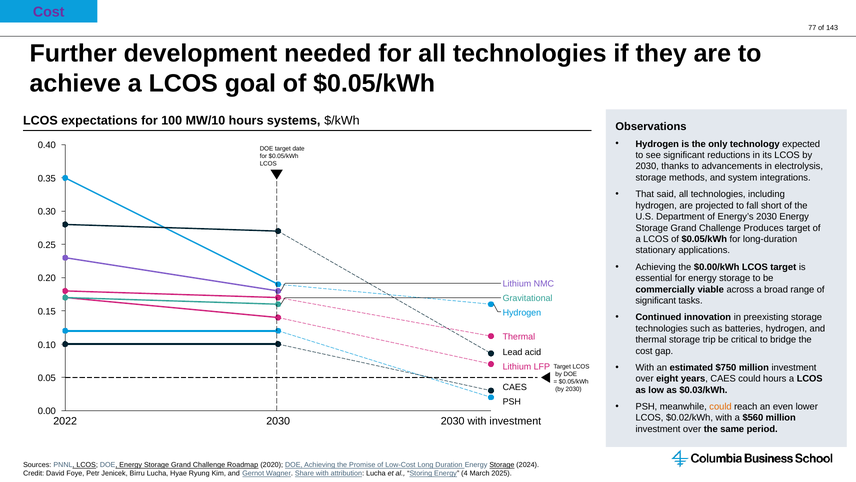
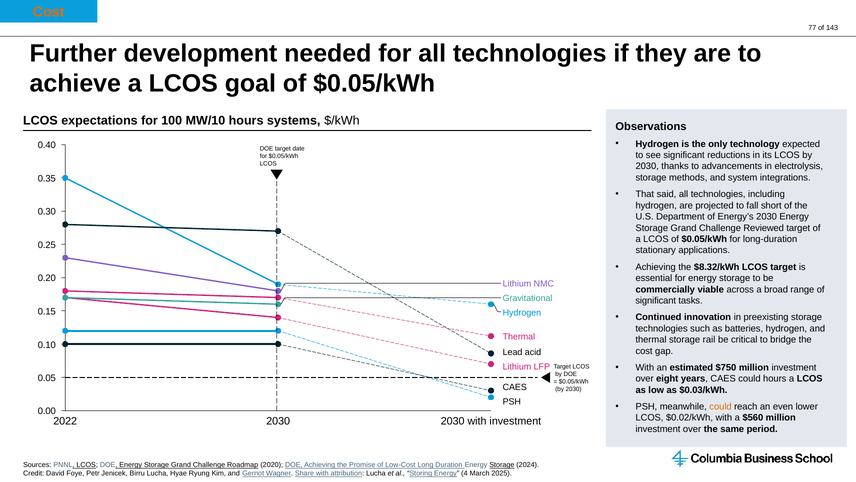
Cost colour: purple -> orange (49, 12)
Produces: Produces -> Reviewed (764, 228)
$0.00/kWh: $0.00/kWh -> $8.32/kWh (717, 267)
trip: trip -> rail (709, 339)
